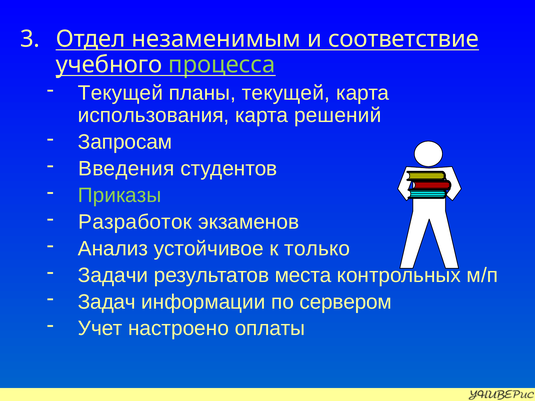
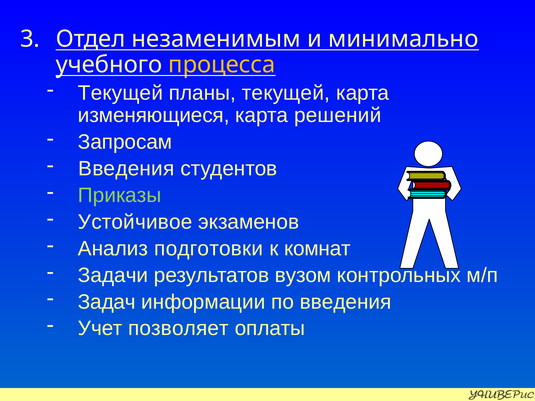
соответствие: соответствие -> минимально (403, 39)
процесса colour: light green -> yellow (222, 65)
использования: использования -> изменяющиеся (154, 116)
Разработок: Разработок -> Устойчивое (135, 222)
устойчивое: устойчивое -> подготовки (209, 249)
только: только -> комнат (317, 249)
места: места -> вузом (303, 275)
по сервером: сервером -> введения (346, 302)
настроено: настроено -> позволяет (178, 329)
